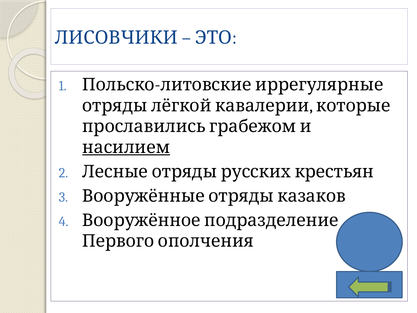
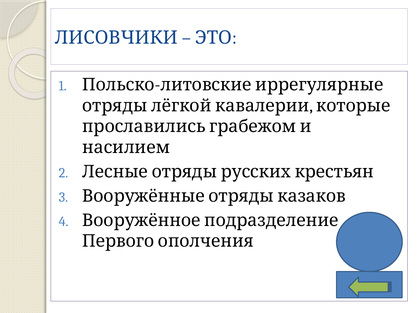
насилием underline: present -> none (126, 147)
